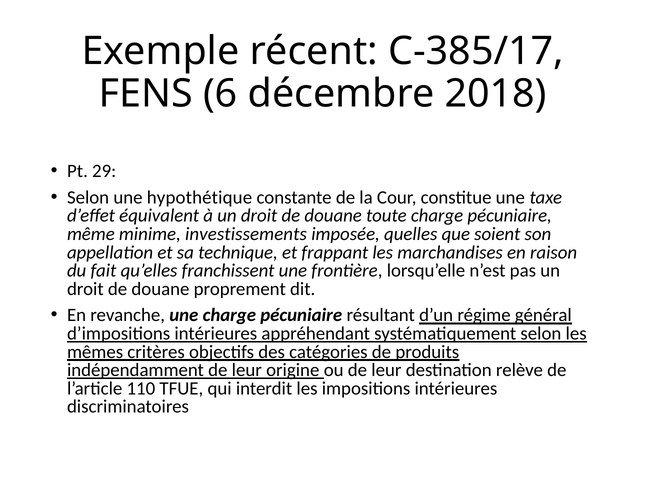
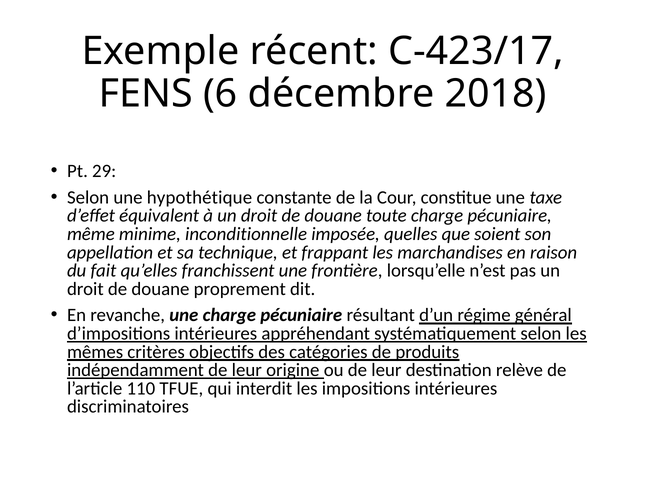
C-385/17: C-385/17 -> C-423/17 (476, 51)
investissements: investissements -> inconditionnelle (246, 234)
